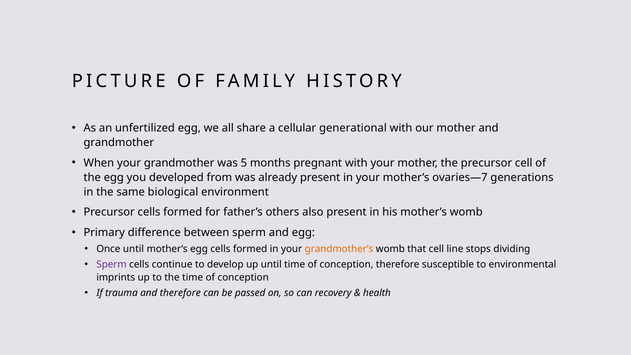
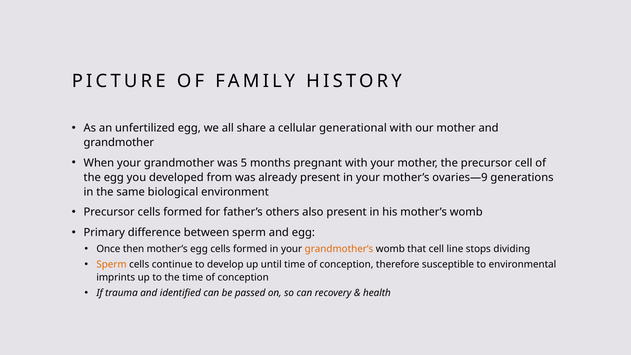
ovaries—7: ovaries—7 -> ovaries—9 (460, 177)
Once until: until -> then (134, 249)
Sperm colour: purple -> orange (112, 265)
and therefore: therefore -> identified (180, 293)
